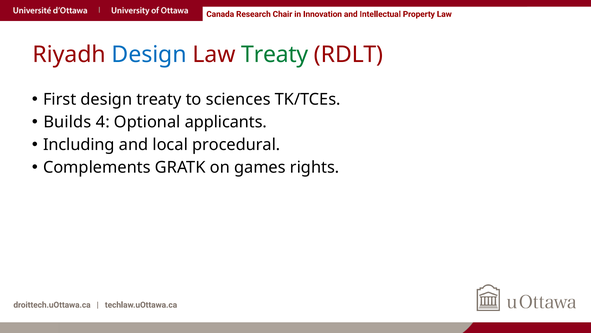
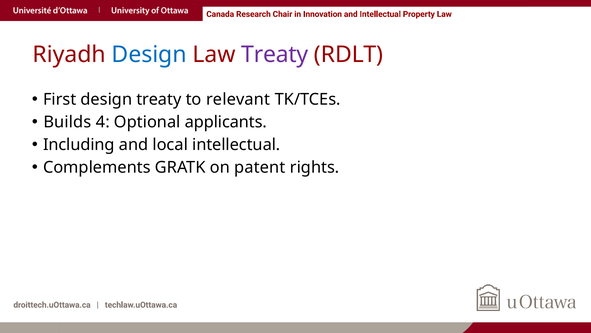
Treaty colour: green -> purple (275, 54)
sciences: sciences -> relevant (238, 99)
local procedural: procedural -> intellectual (236, 145)
games: games -> patent (260, 167)
